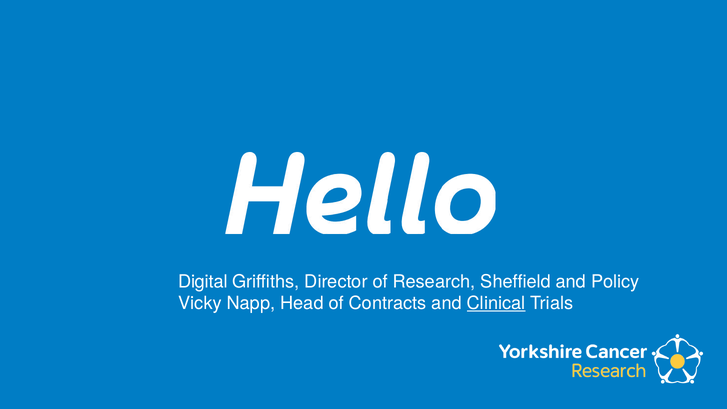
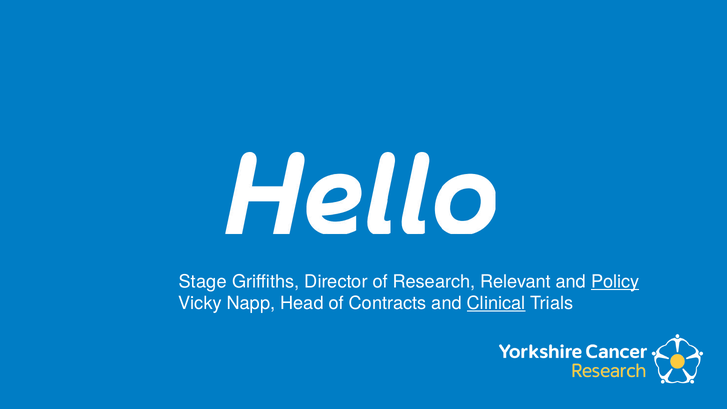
Digital: Digital -> Stage (203, 282)
Sheffield: Sheffield -> Relevant (516, 282)
Policy underline: none -> present (615, 282)
